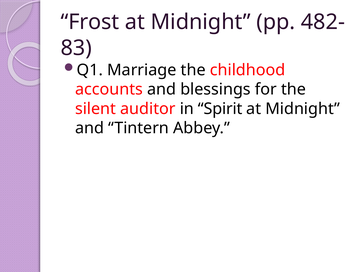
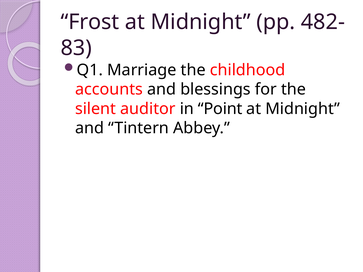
Spirit: Spirit -> Point (220, 109)
